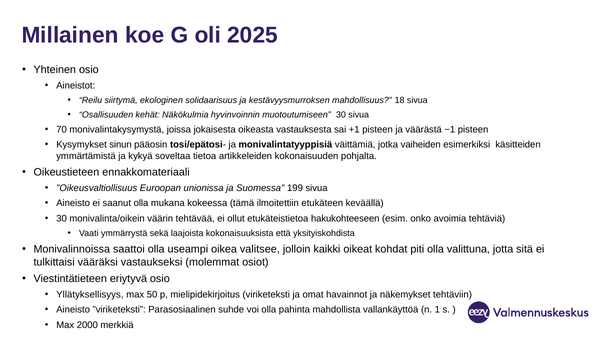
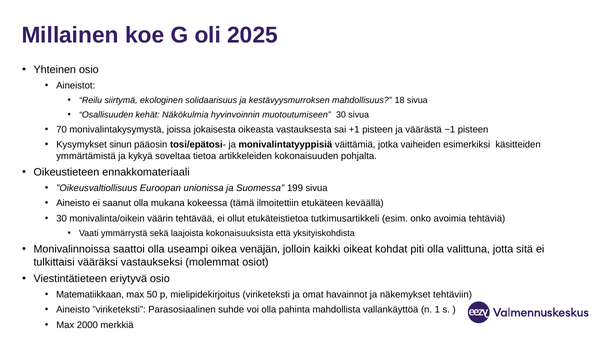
hakukohteeseen: hakukohteeseen -> tutkimusartikkeli (345, 218)
valitsee: valitsee -> venäjän (260, 249)
Yllätyksellisyys: Yllätyksellisyys -> Matematiikkaan (90, 294)
